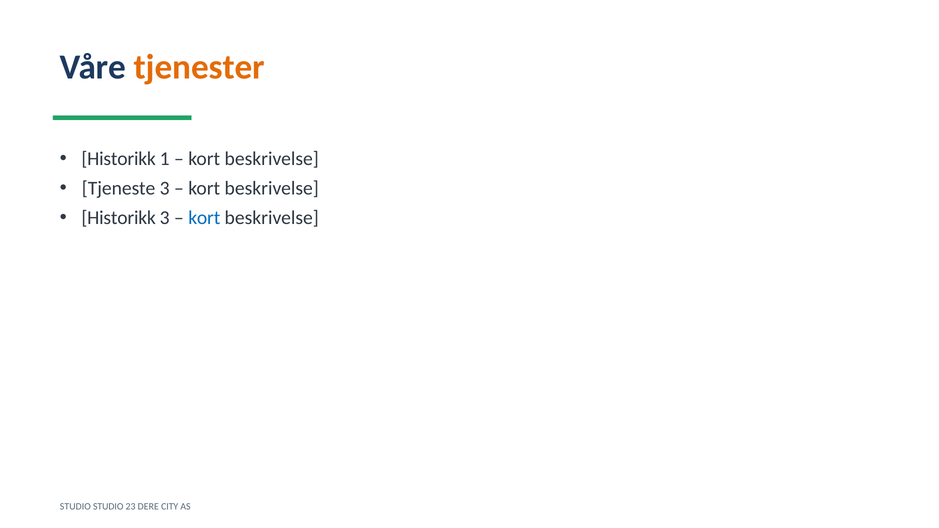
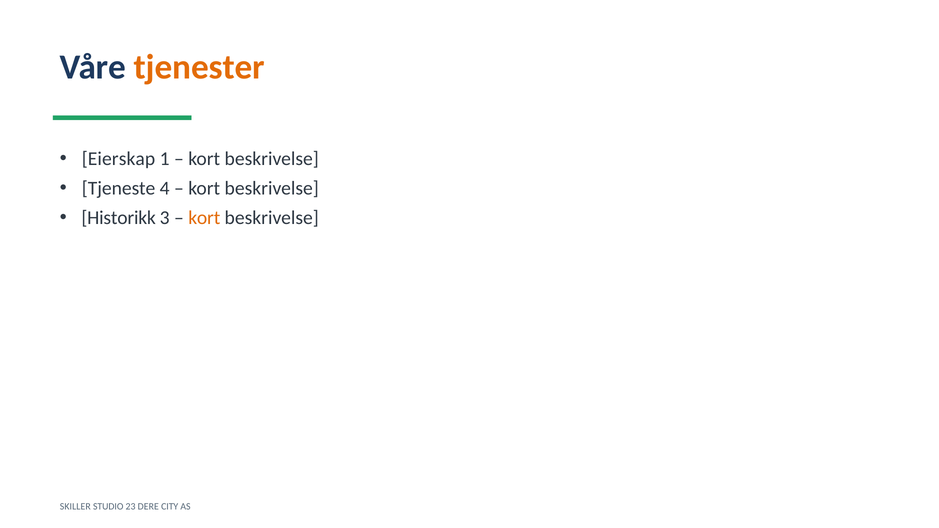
Historikk: Historikk -> Eierskap (118, 159)
Tjeneste 3: 3 -> 4 (165, 188)
kort colour: blue -> orange (204, 218)
STUDIO: STUDIO -> SKILLER (75, 507)
